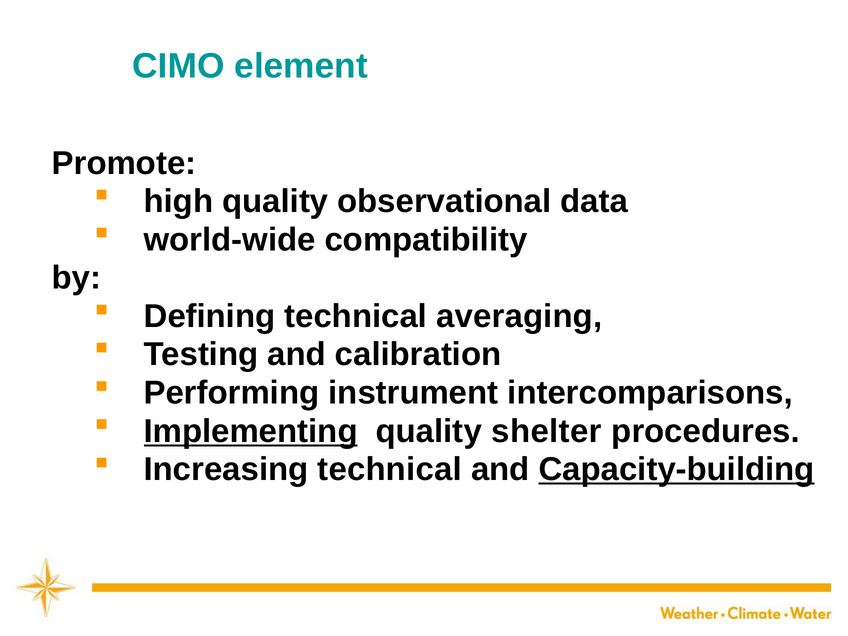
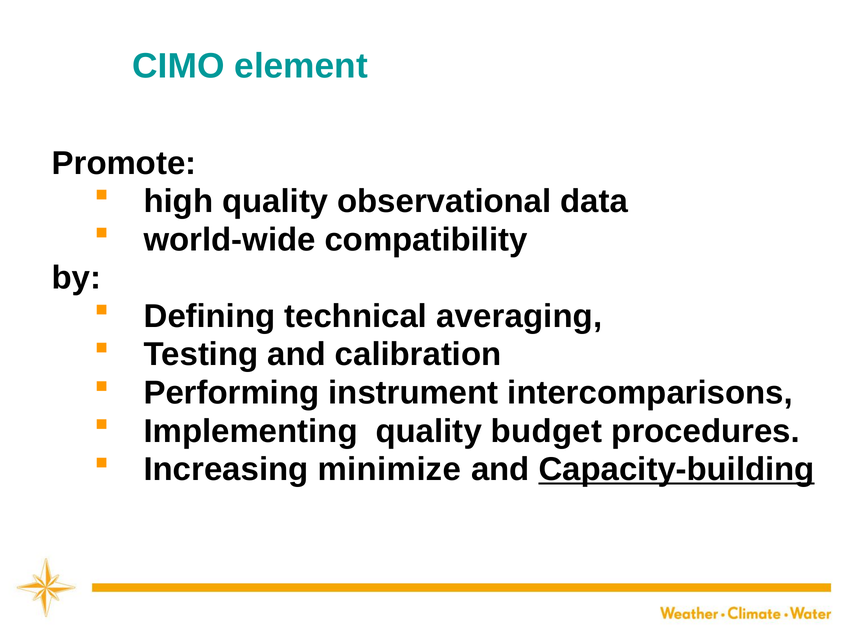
Implementing underline: present -> none (251, 431)
shelter: shelter -> budget (546, 431)
Increasing technical: technical -> minimize (389, 469)
